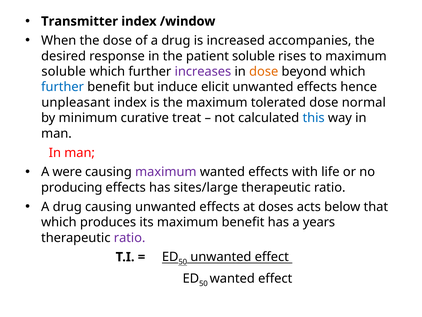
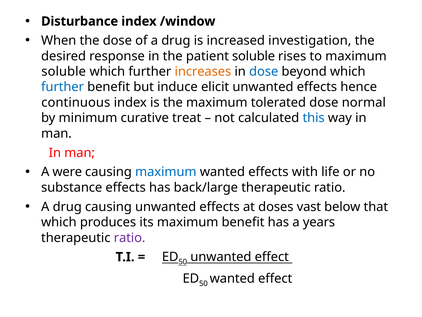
Transmitter: Transmitter -> Disturbance (80, 21)
accompanies: accompanies -> investigation (310, 41)
increases colour: purple -> orange (203, 71)
dose colour: orange -> blue (264, 71)
unpleasant: unpleasant -> continuous (76, 102)
maximum colour: purple -> blue (166, 172)
producing: producing -> substance (72, 187)
sites/large: sites/large -> back/large (206, 187)
acts: acts -> vast (309, 206)
